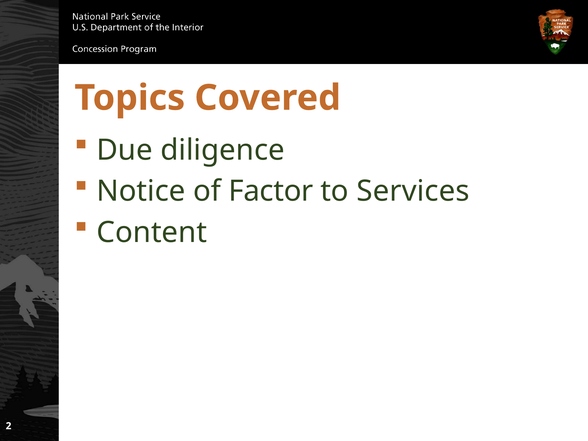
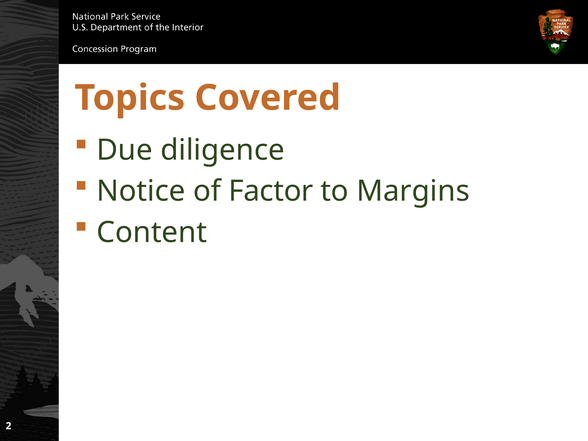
Services: Services -> Margins (413, 191)
